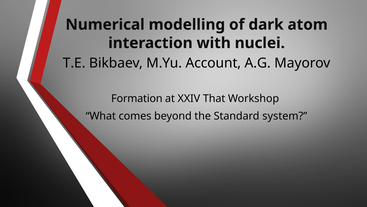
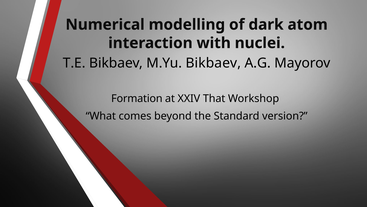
M.Yu Account: Account -> Bikbaev (213, 63)
system: system -> version (285, 116)
